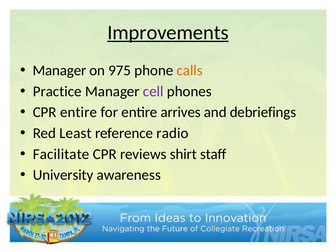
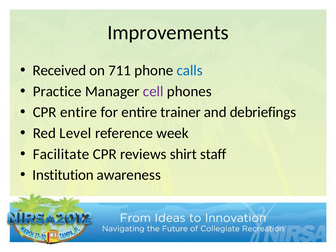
Improvements underline: present -> none (168, 33)
Manager: Manager -> Received (59, 70)
975: 975 -> 711 (120, 70)
calls colour: orange -> blue (190, 70)
arrives: arrives -> trainer (181, 112)
Least: Least -> Level (75, 133)
radio: radio -> week (173, 133)
University: University -> Institution (63, 175)
